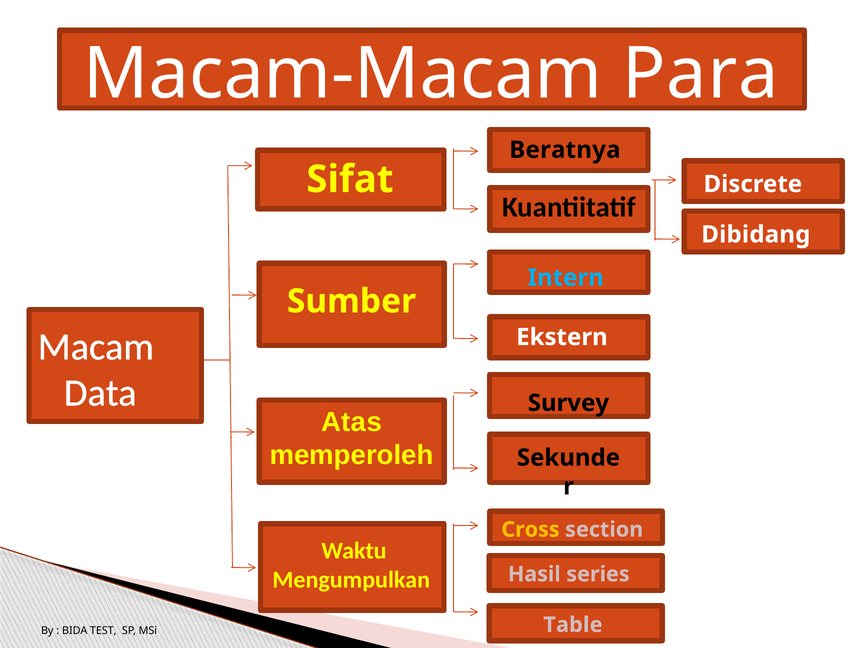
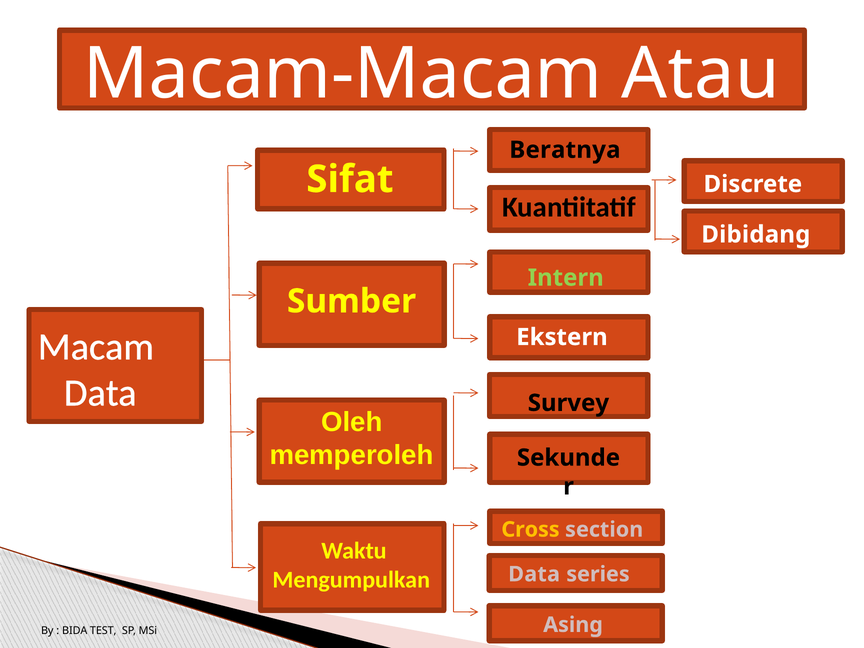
Para: Para -> Atau (700, 74)
Intern colour: light blue -> light green (566, 278)
Atas: Atas -> Oleh (352, 422)
Hasil: Hasil -> Data (534, 574)
Table: Table -> Asing (573, 625)
